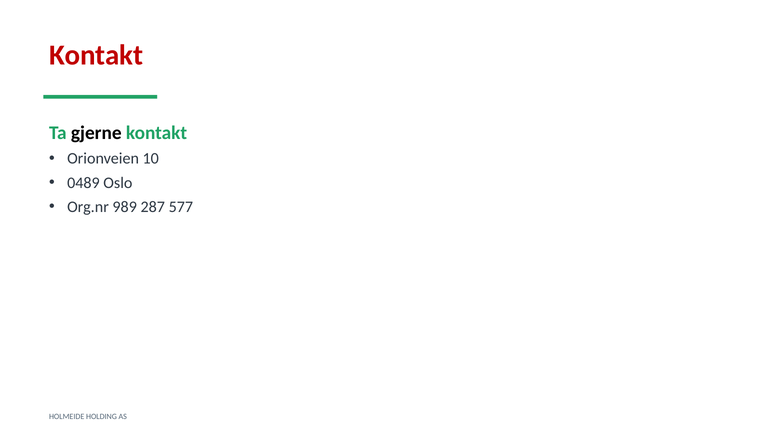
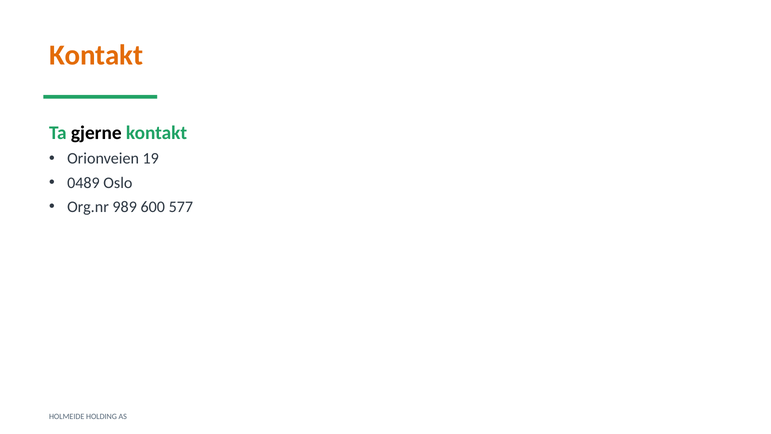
Kontakt colour: red -> orange (96, 55)
10: 10 -> 19 (151, 159)
287: 287 -> 600 (153, 207)
